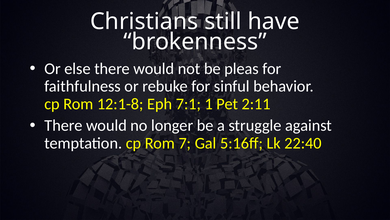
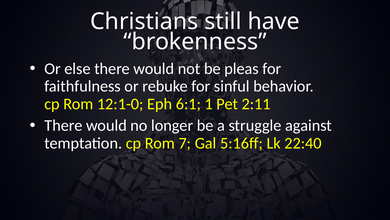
12:1-8: 12:1-8 -> 12:1-0 (120, 104)
7:1: 7:1 -> 6:1 (188, 104)
